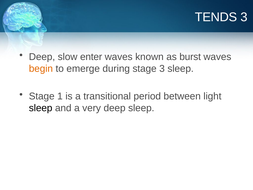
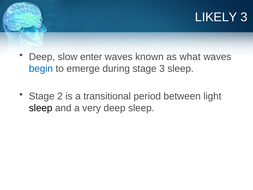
TENDS: TENDS -> LIKELY (216, 17)
burst: burst -> what (190, 57)
begin colour: orange -> blue (41, 69)
1: 1 -> 2 (60, 96)
